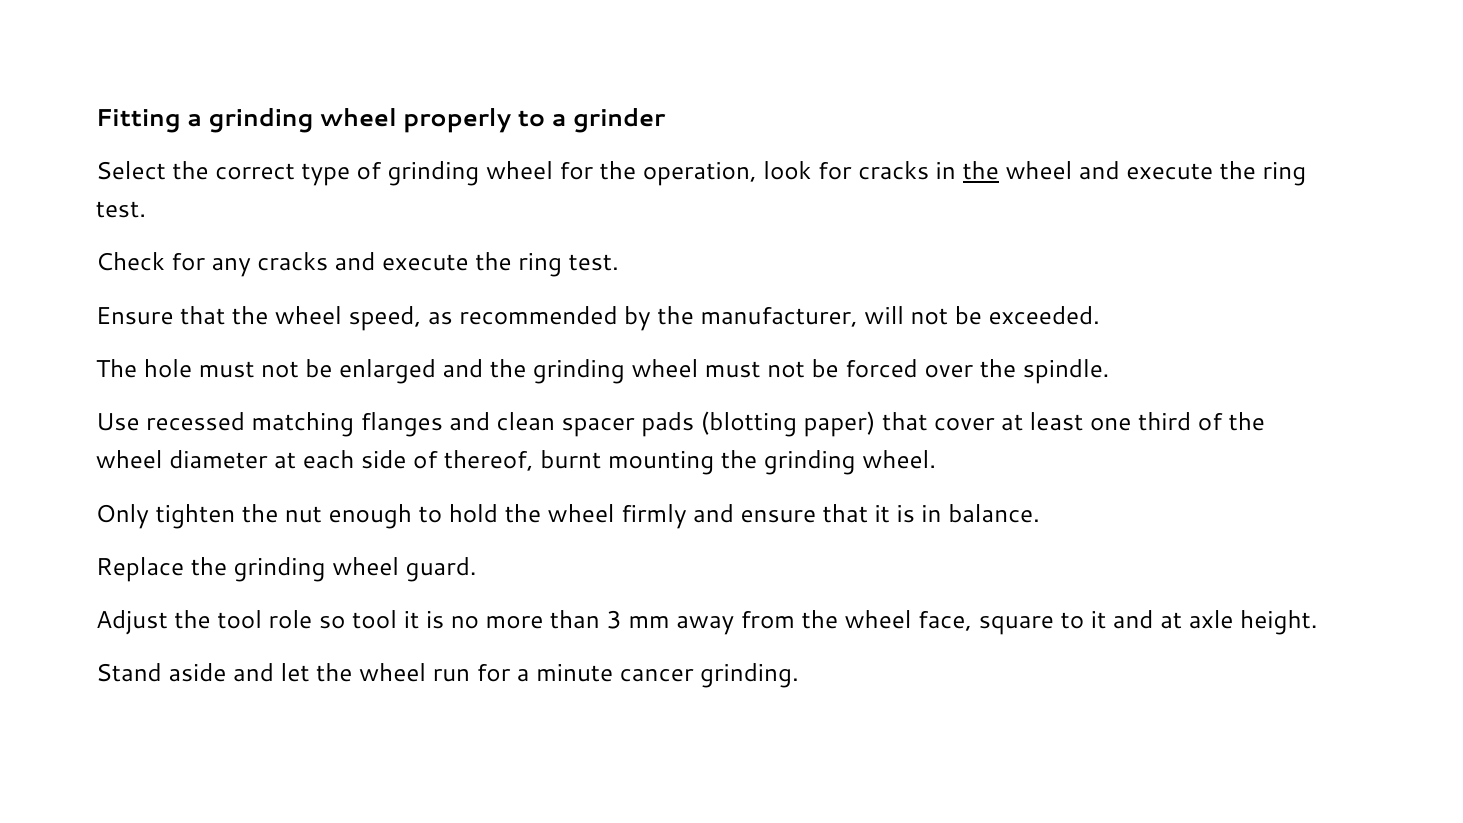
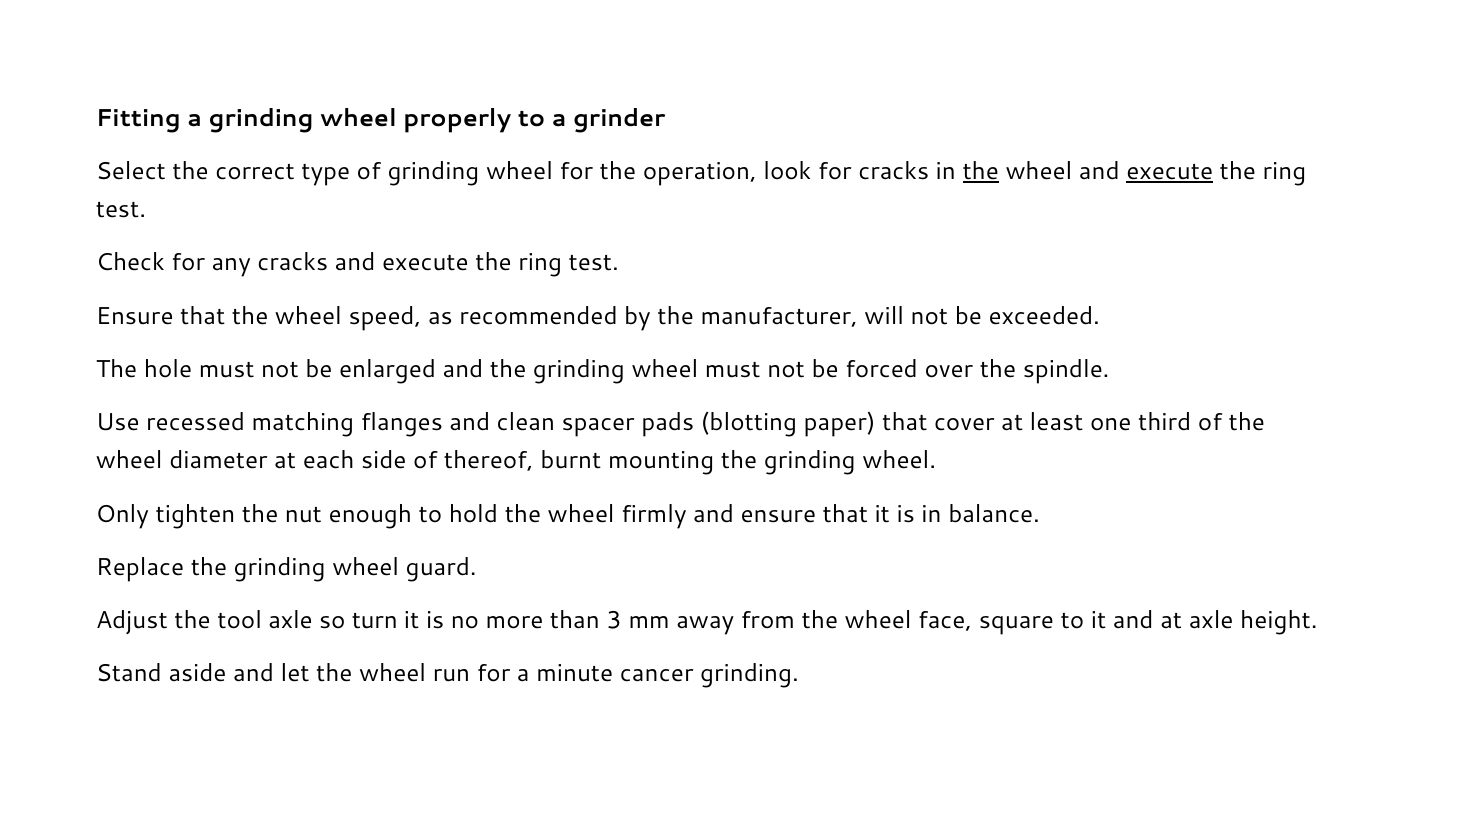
execute underline: none -> present (1170, 172)
tool role: role -> axle (291, 620)
so tool: tool -> turn (375, 620)
